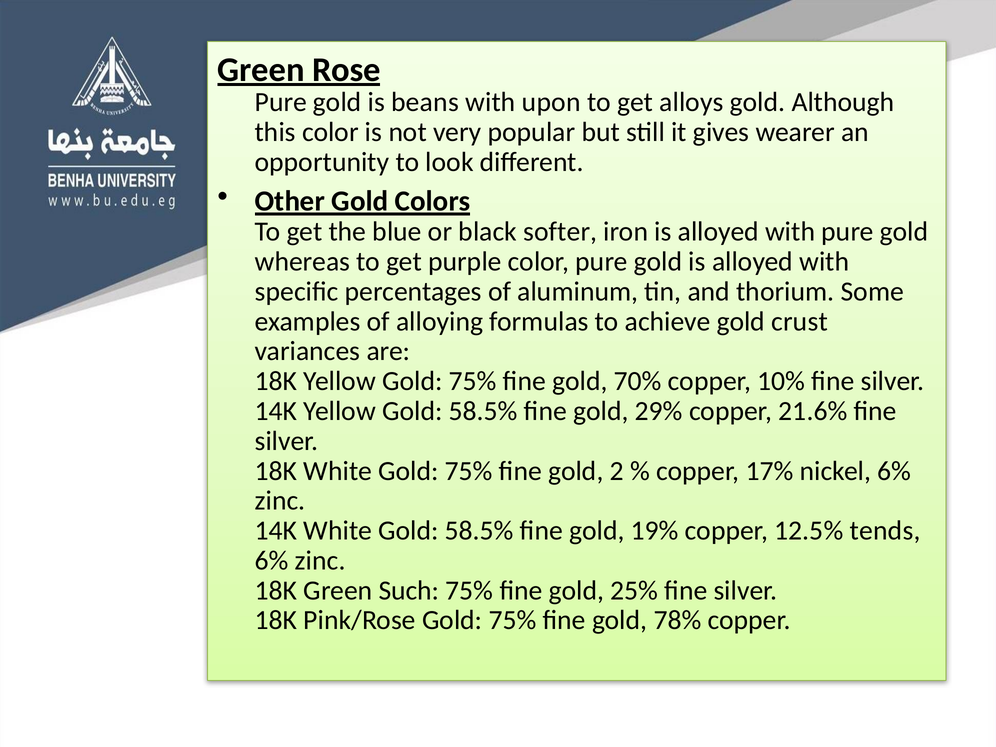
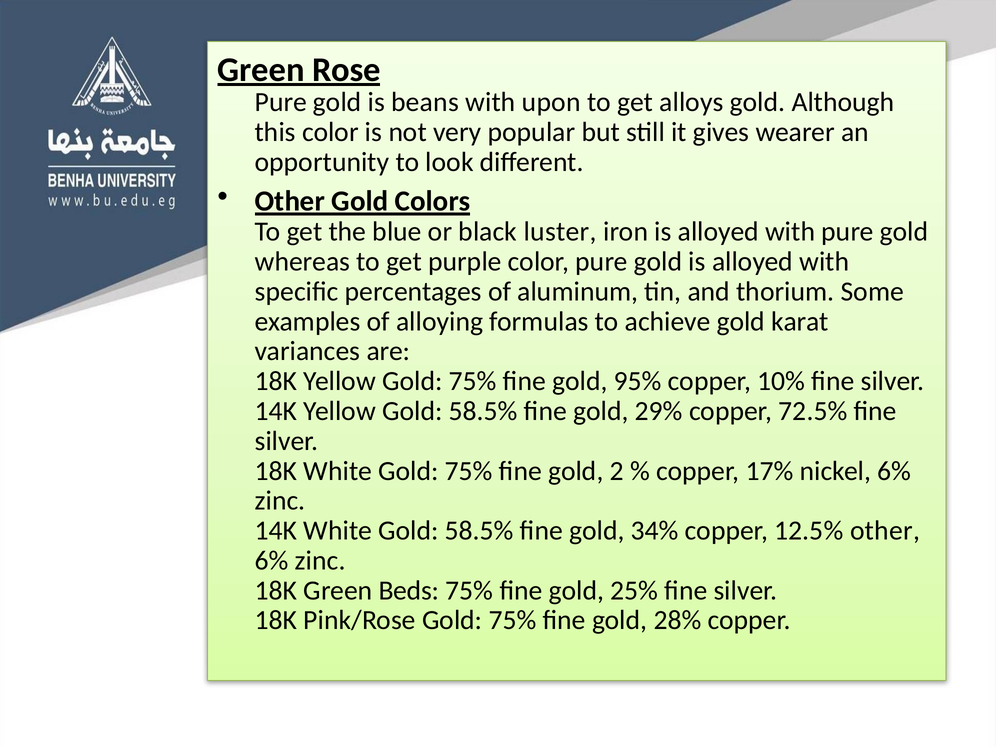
softer: softer -> luster (560, 232)
crust: crust -> karat (800, 321)
70%: 70% -> 95% (638, 381)
21.6%: 21.6% -> 72.5% (813, 411)
19%: 19% -> 34% (655, 531)
12.5% tends: tends -> other (885, 531)
Such: Such -> Beds (409, 590)
78%: 78% -> 28% (677, 620)
